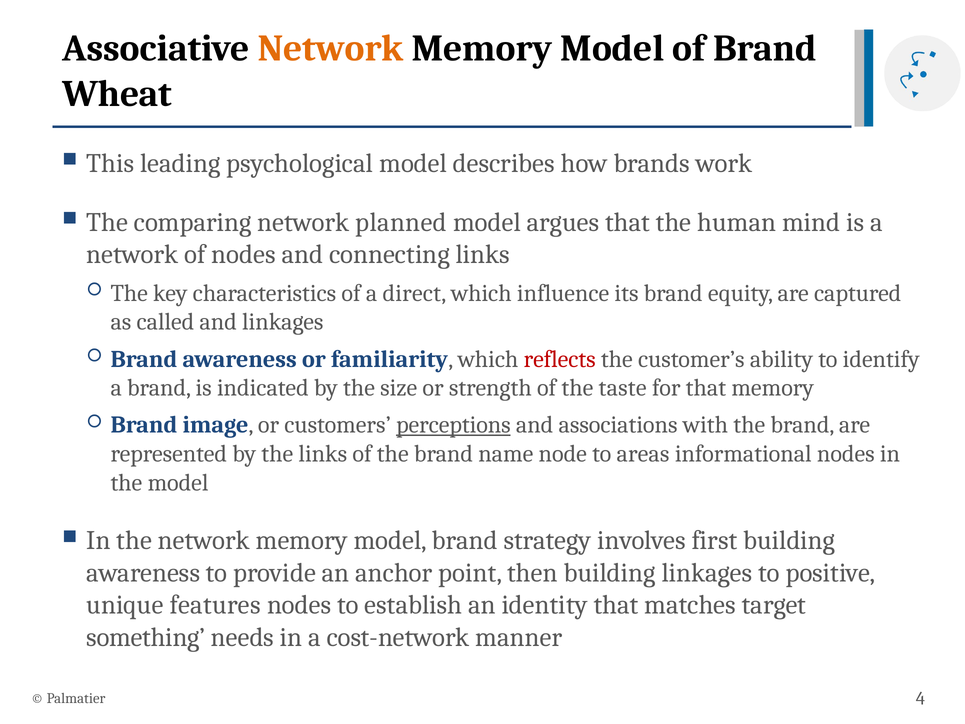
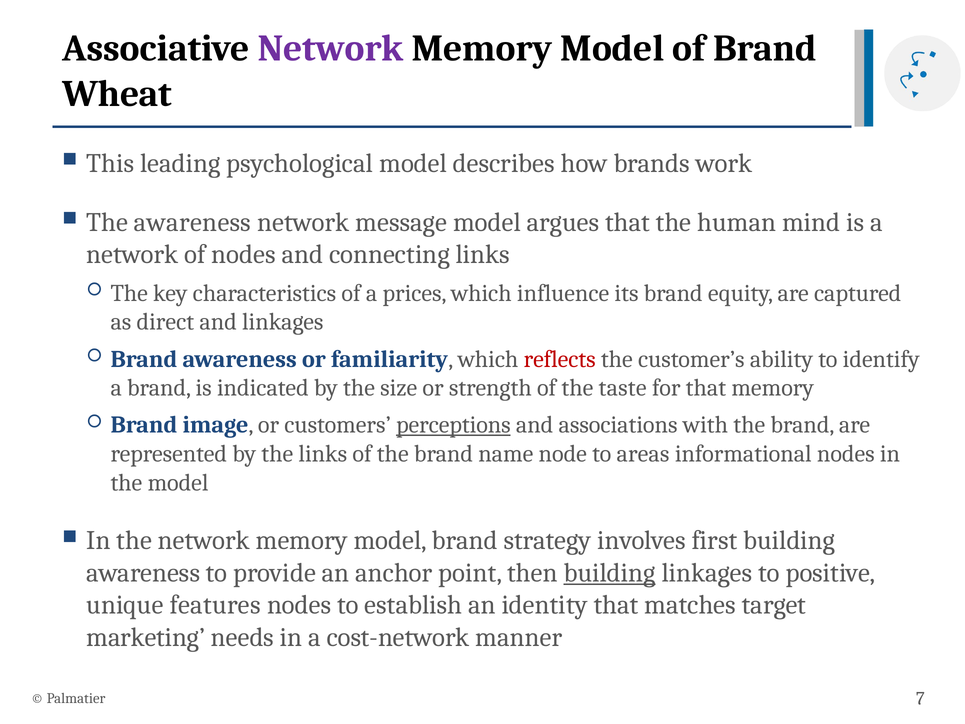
Network colour: orange -> purple (331, 49)
The comparing: comparing -> awareness (192, 222)
planned: planned -> message (401, 222)
direct: direct -> prices (415, 293)
called: called -> direct (165, 322)
building underline: none -> present (610, 573)
something: something -> marketing (146, 637)
4: 4 -> 7 (920, 698)
